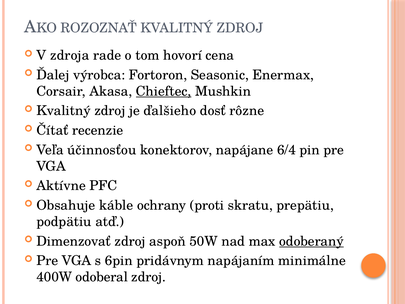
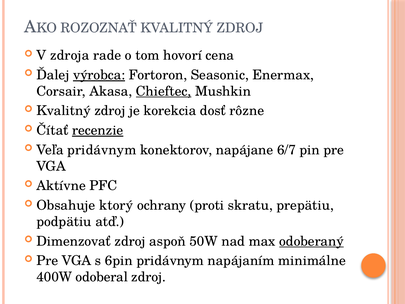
výrobca underline: none -> present (99, 75)
ďalšieho: ďalšieho -> korekcia (170, 111)
recenzie underline: none -> present (98, 130)
Veľa účinnosťou: účinnosťou -> pridávnym (102, 150)
6/4: 6/4 -> 6/7 (286, 150)
káble: káble -> ktorý (116, 205)
